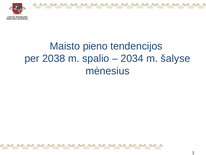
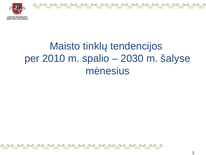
pieno: pieno -> tinklų (95, 46)
2038: 2038 -> 2010 (54, 58)
2034: 2034 -> 2030 (132, 58)
